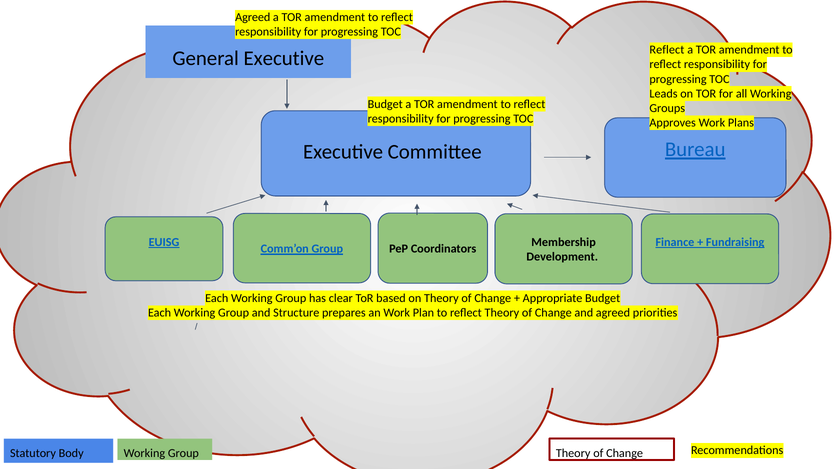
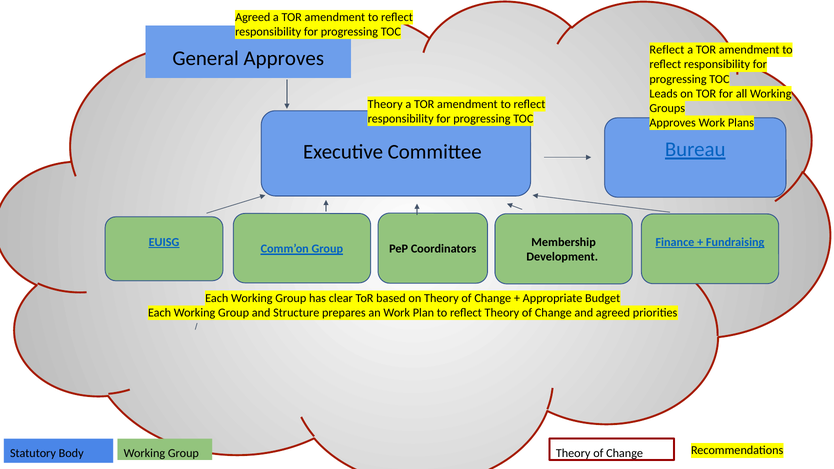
General Executive: Executive -> Approves (284, 58)
Budget: Budget -> Theory (385, 104)
